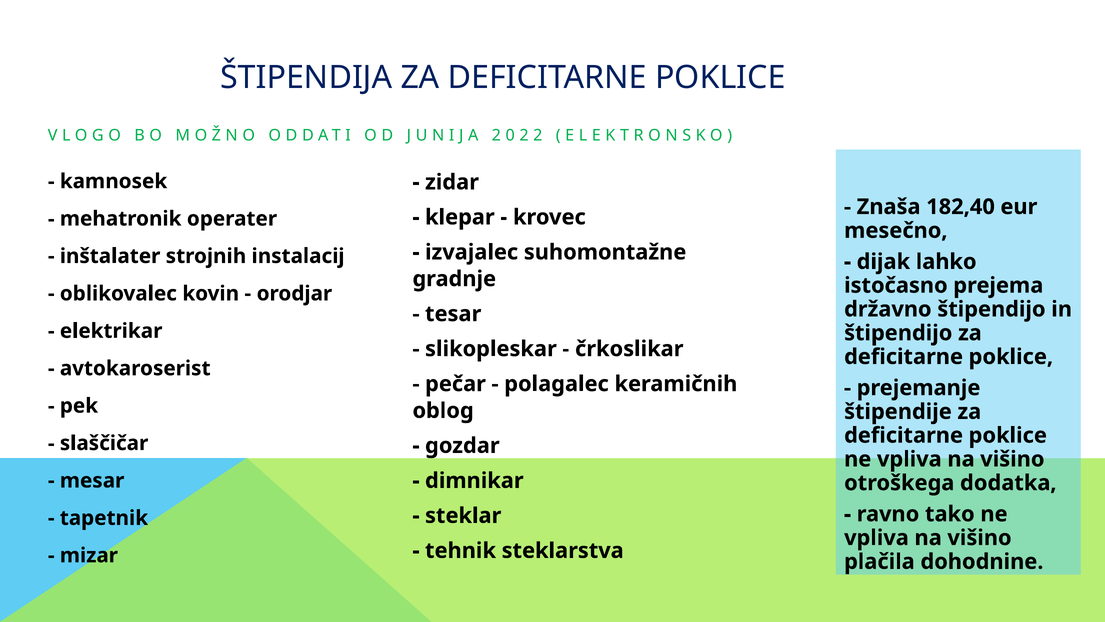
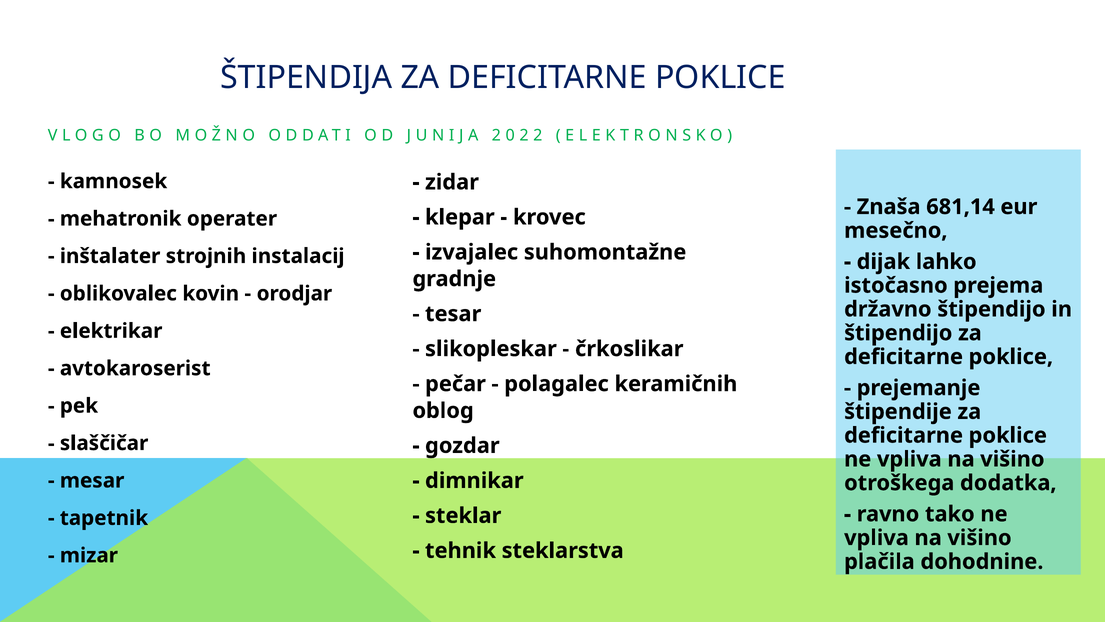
182,40: 182,40 -> 681,14 (961, 207)
